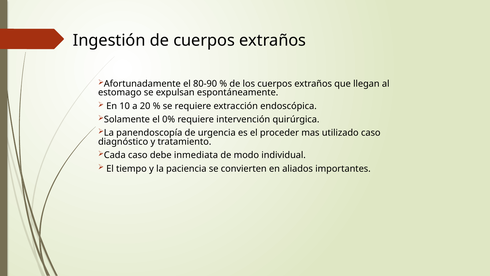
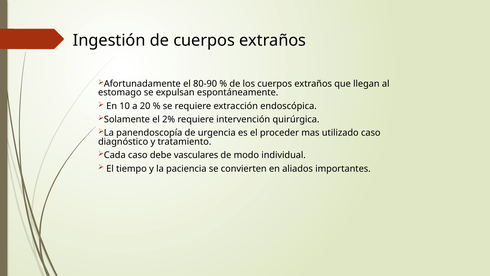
0%: 0% -> 2% (169, 119)
inmediata: inmediata -> vasculares (196, 155)
